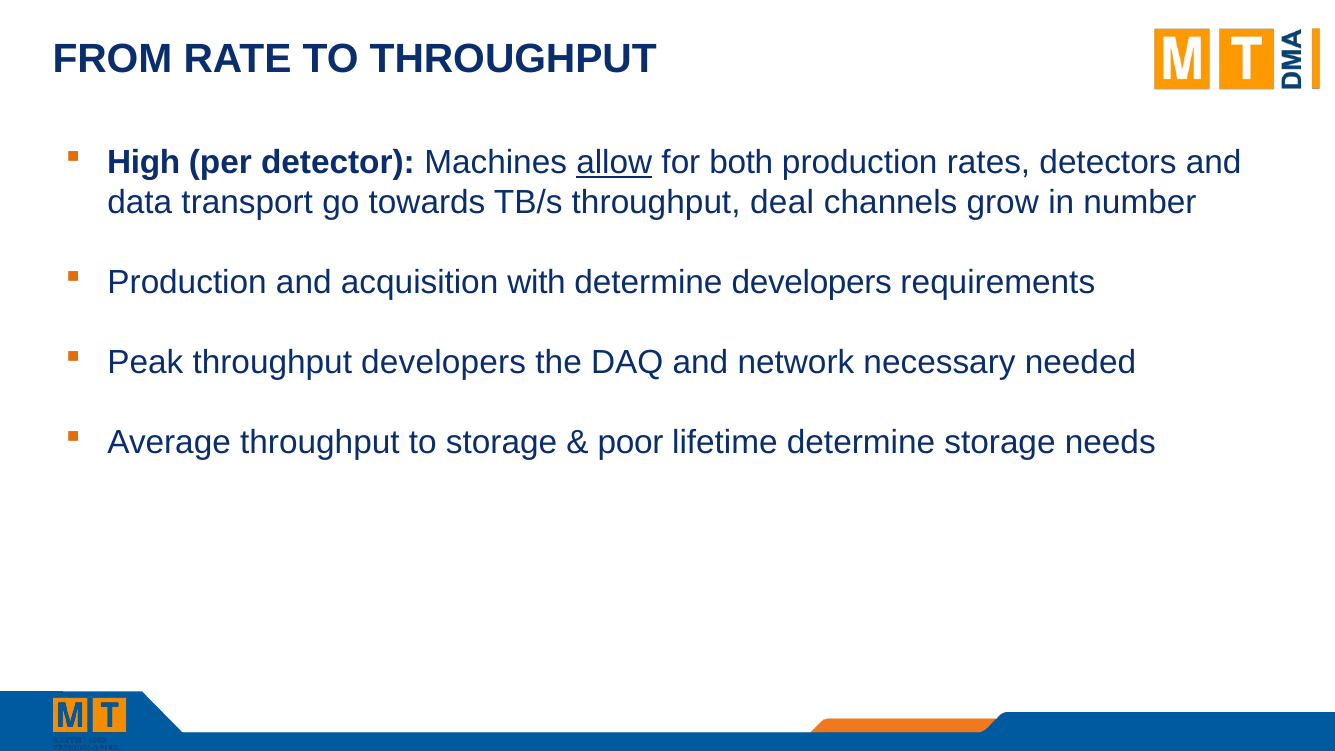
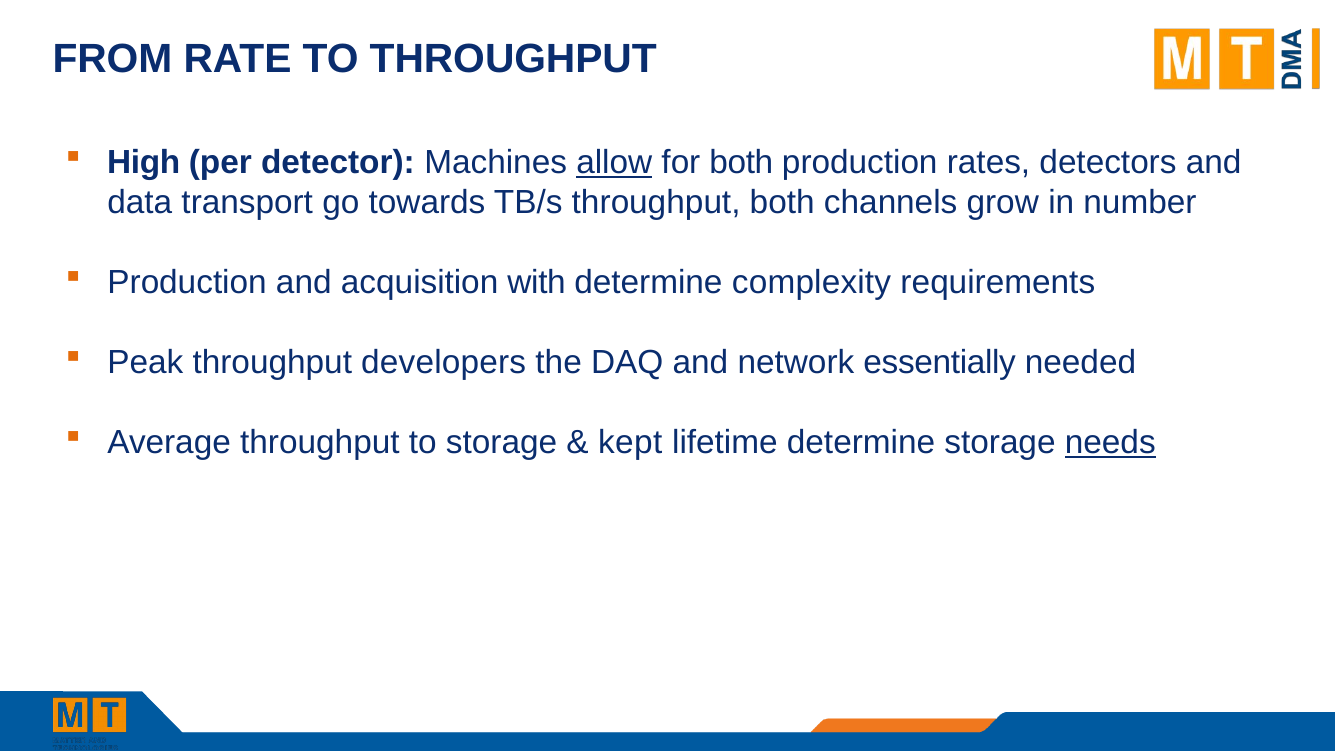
throughput deal: deal -> both (782, 203)
determine developers: developers -> complexity (812, 283)
necessary: necessary -> essentially (940, 363)
poor: poor -> kept (630, 443)
needs underline: none -> present (1110, 443)
